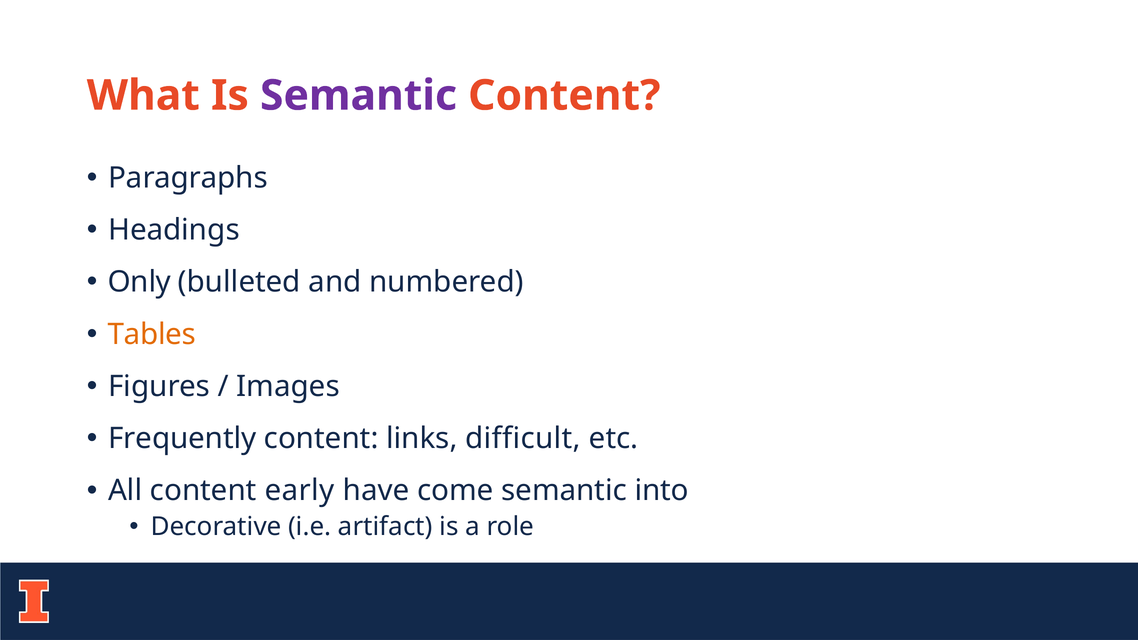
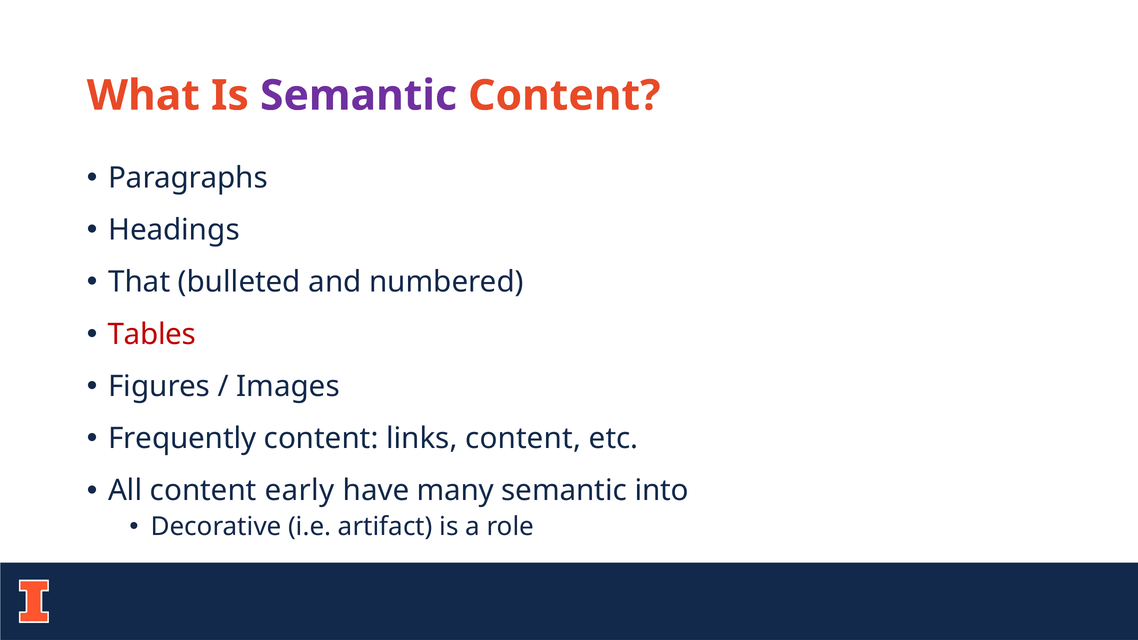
Only: Only -> That (139, 282)
Tables colour: orange -> red (152, 334)
links difficult: difficult -> content (523, 439)
come: come -> many (455, 491)
